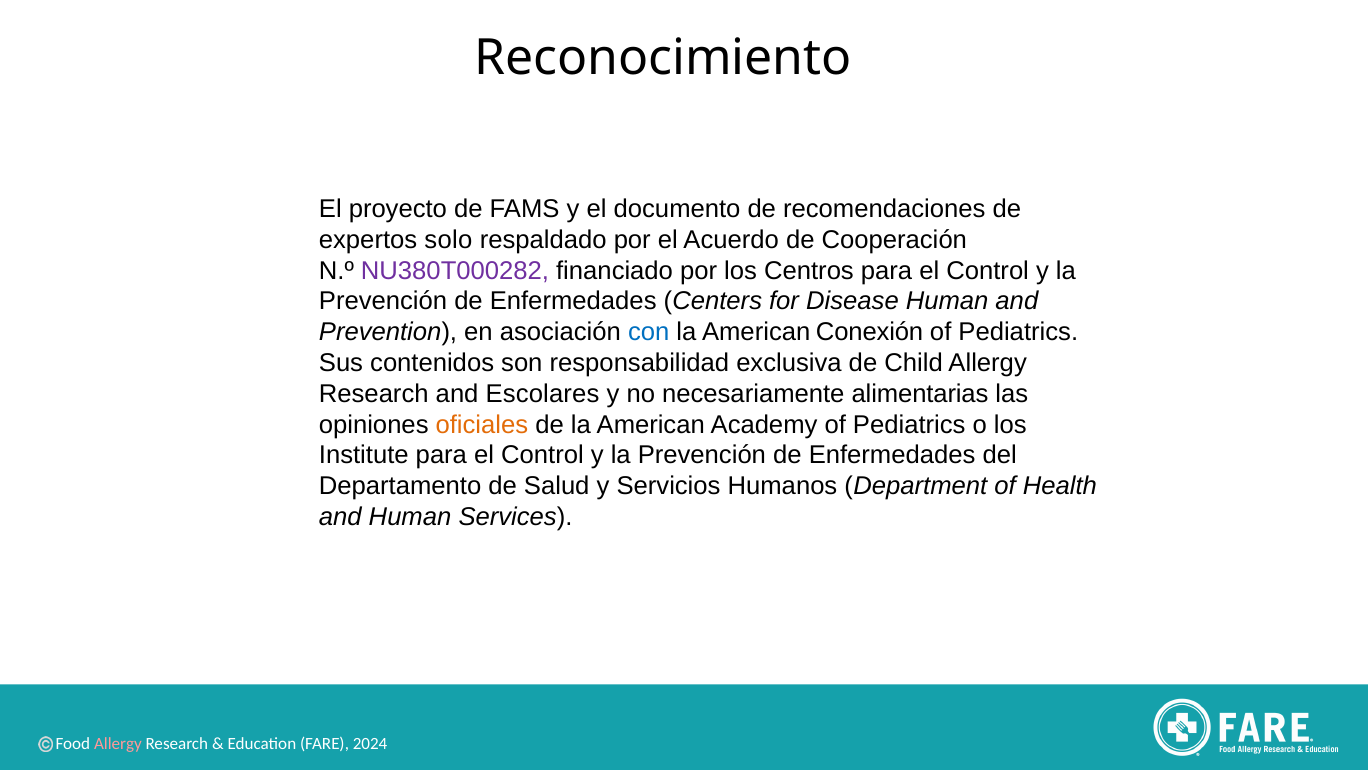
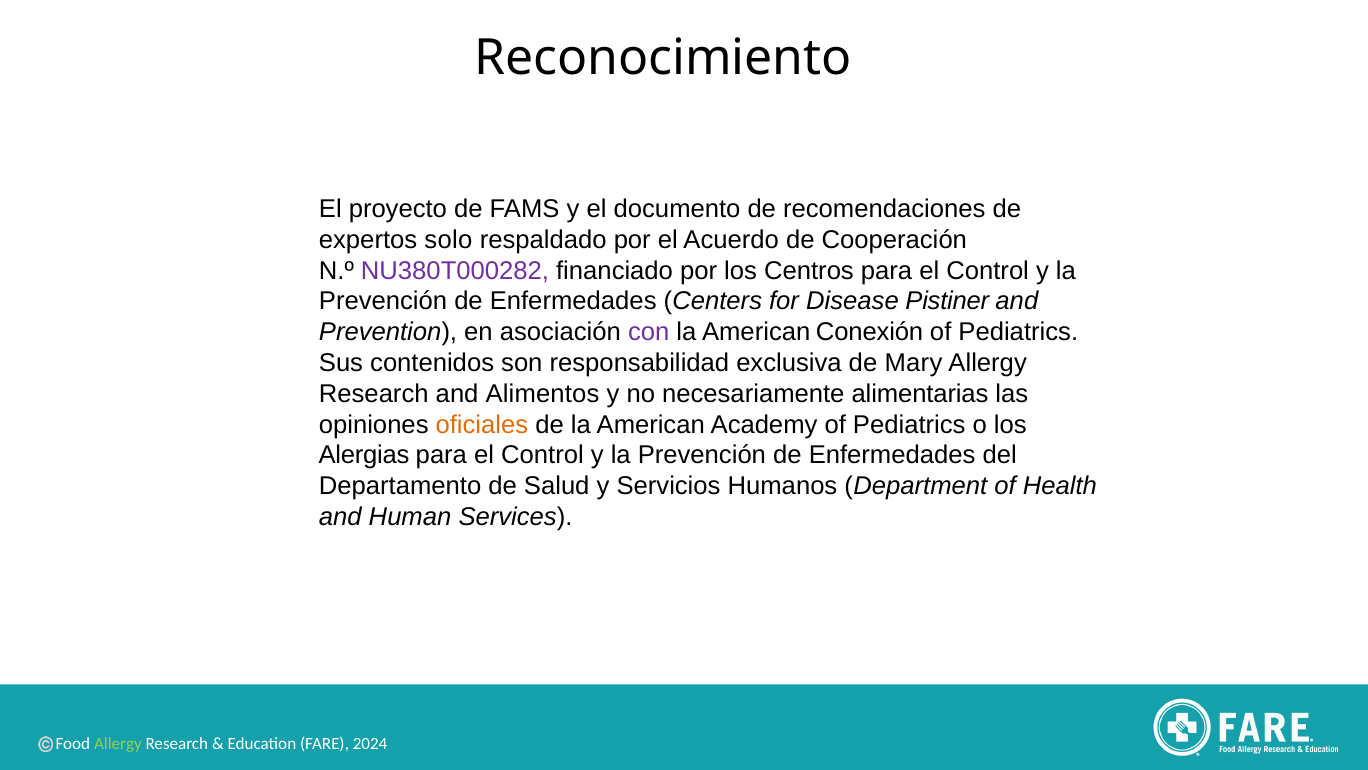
Disease Human: Human -> Pistiner (947, 301)
con colour: blue -> purple (649, 332)
Child: Child -> Mary (913, 363)
Escolares: Escolares -> Alimentos (542, 394)
Institute: Institute -> Alergias (364, 455)
Allergy colour: pink -> light green (118, 743)
